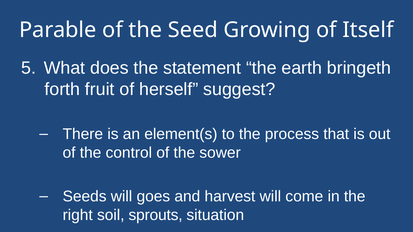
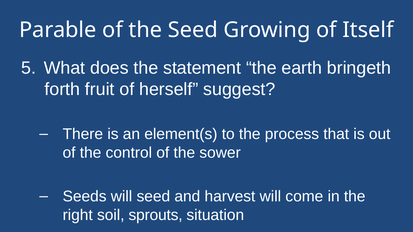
will goes: goes -> seed (153, 197)
